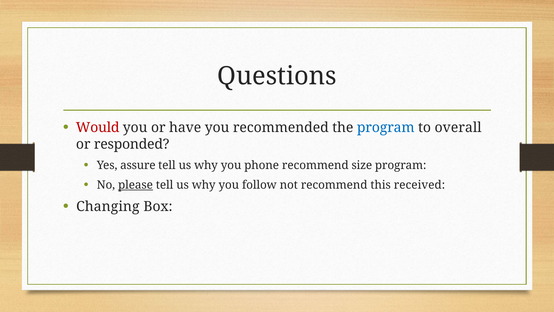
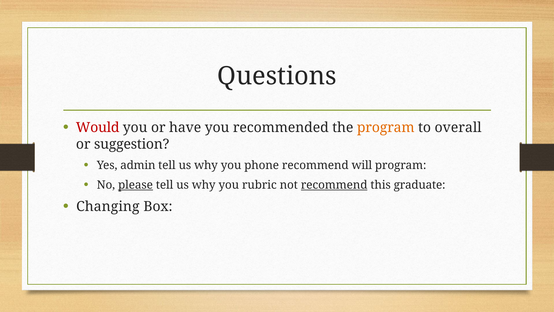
program colour: blue -> orange (386, 128)
responded: responded -> suggestion (132, 144)
assure: assure -> admin (138, 165)
size: size -> will (362, 165)
follow: follow -> rubric (259, 185)
recommend underline: none -> present (334, 185)
received: received -> graduate (420, 185)
